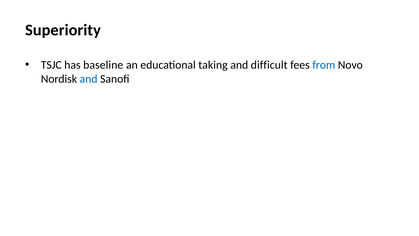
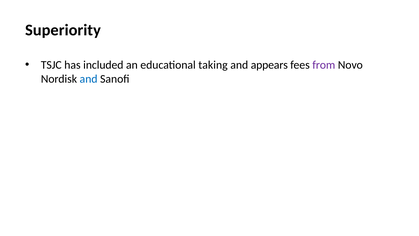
baseline: baseline -> included (103, 65)
difficult: difficult -> appears (269, 65)
from colour: blue -> purple (324, 65)
